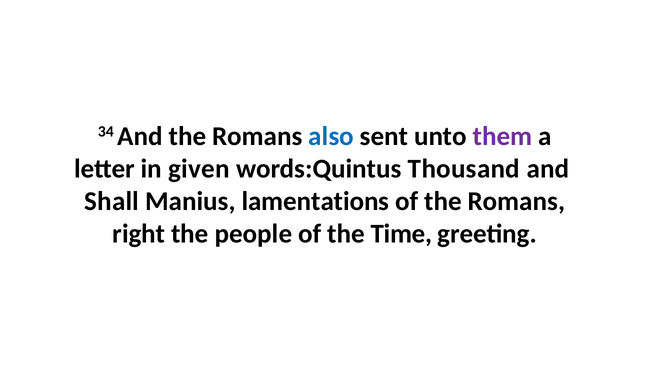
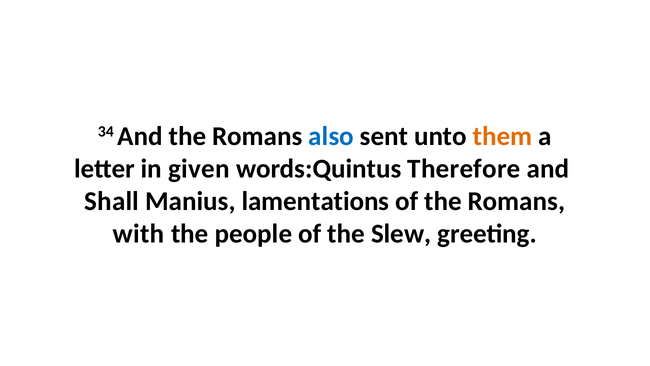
them colour: purple -> orange (502, 136)
Thousand: Thousand -> Therefore (464, 168)
right: right -> with (139, 233)
Time: Time -> Slew (401, 233)
